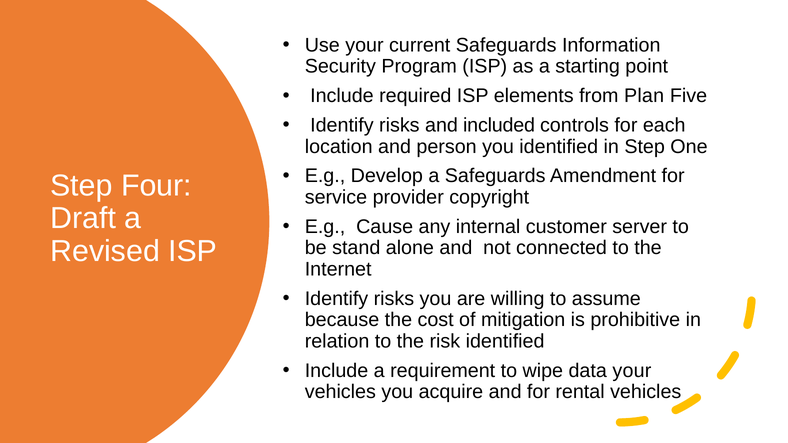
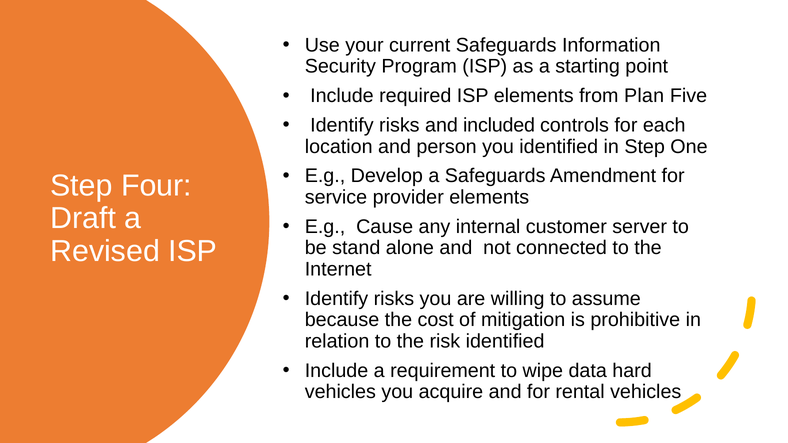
provider copyright: copyright -> elements (489, 197)
data your: your -> hard (632, 371)
